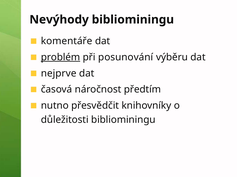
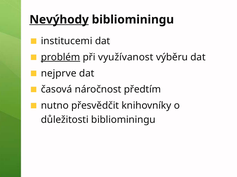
Nevýhody underline: none -> present (59, 20)
komentáře: komentáře -> institucemi (67, 41)
posunování: posunování -> využívanost (126, 57)
